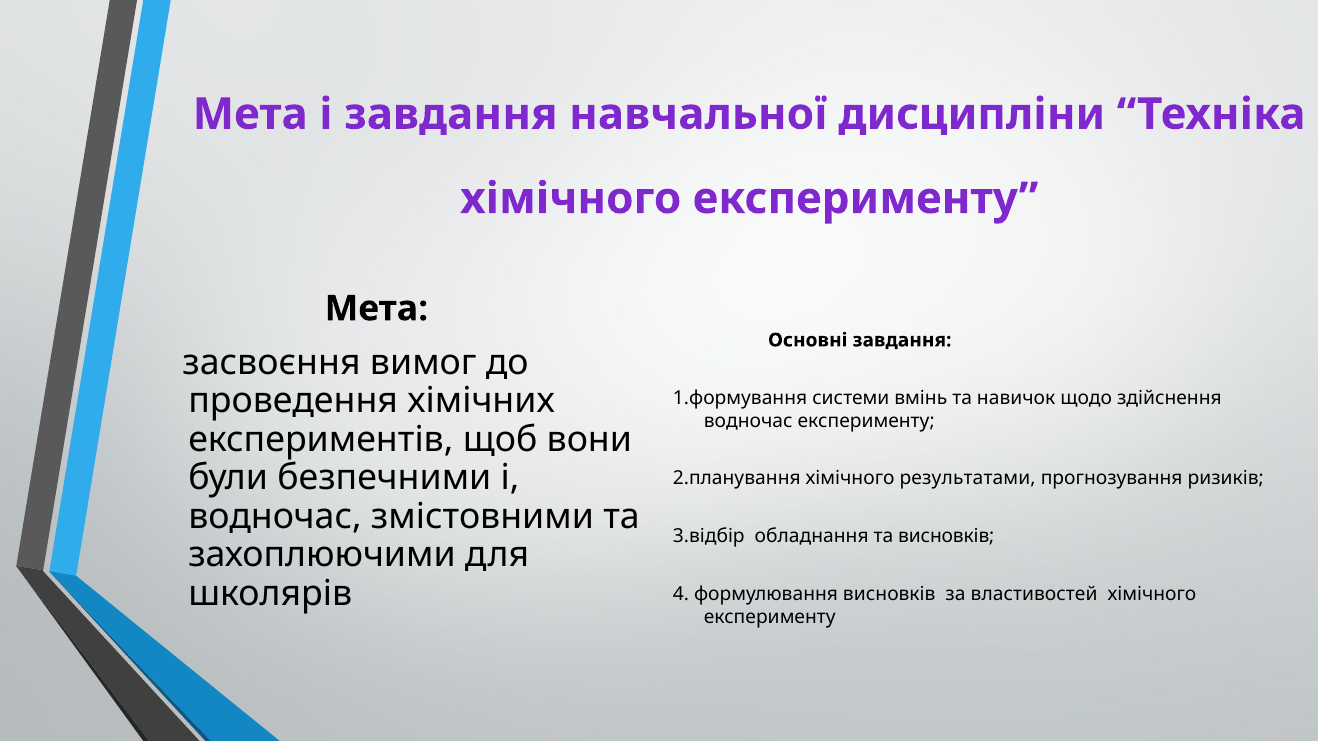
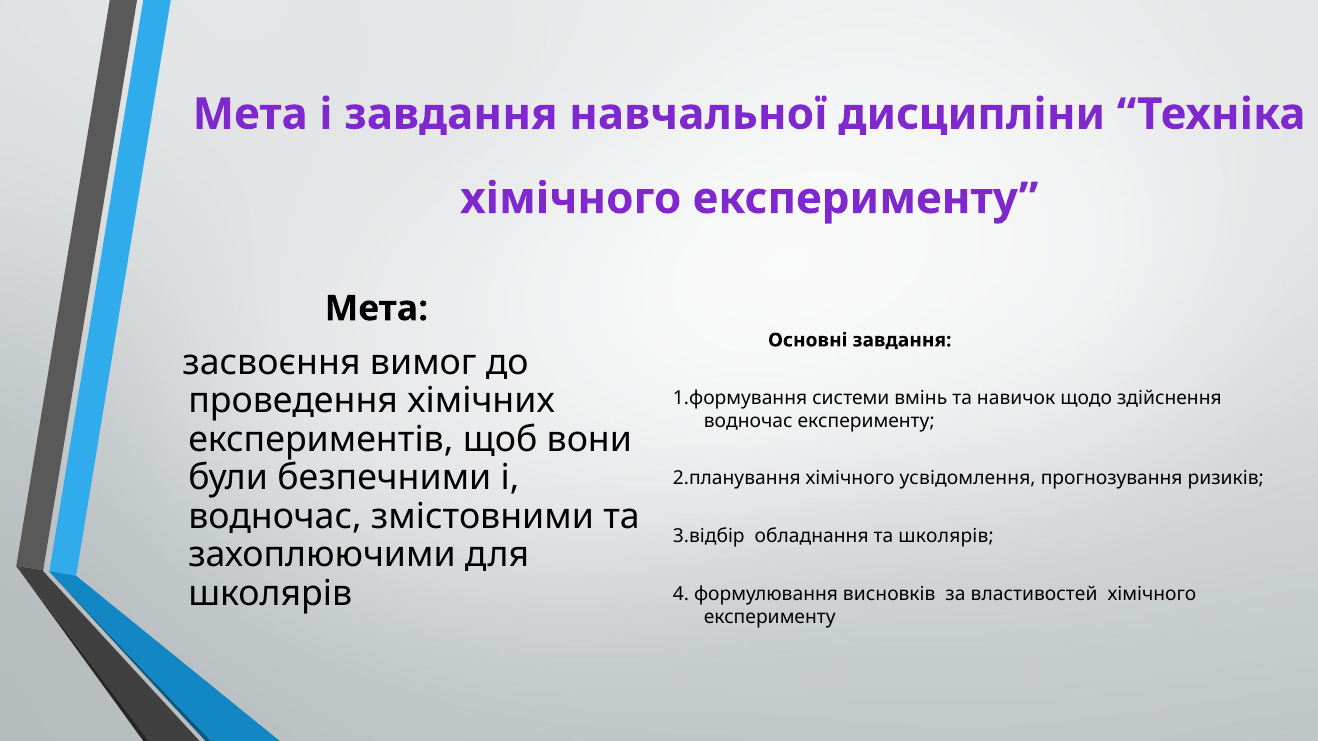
результатами: результатами -> усвідомлення (968, 479)
та висновків: висновків -> школярів (946, 536)
